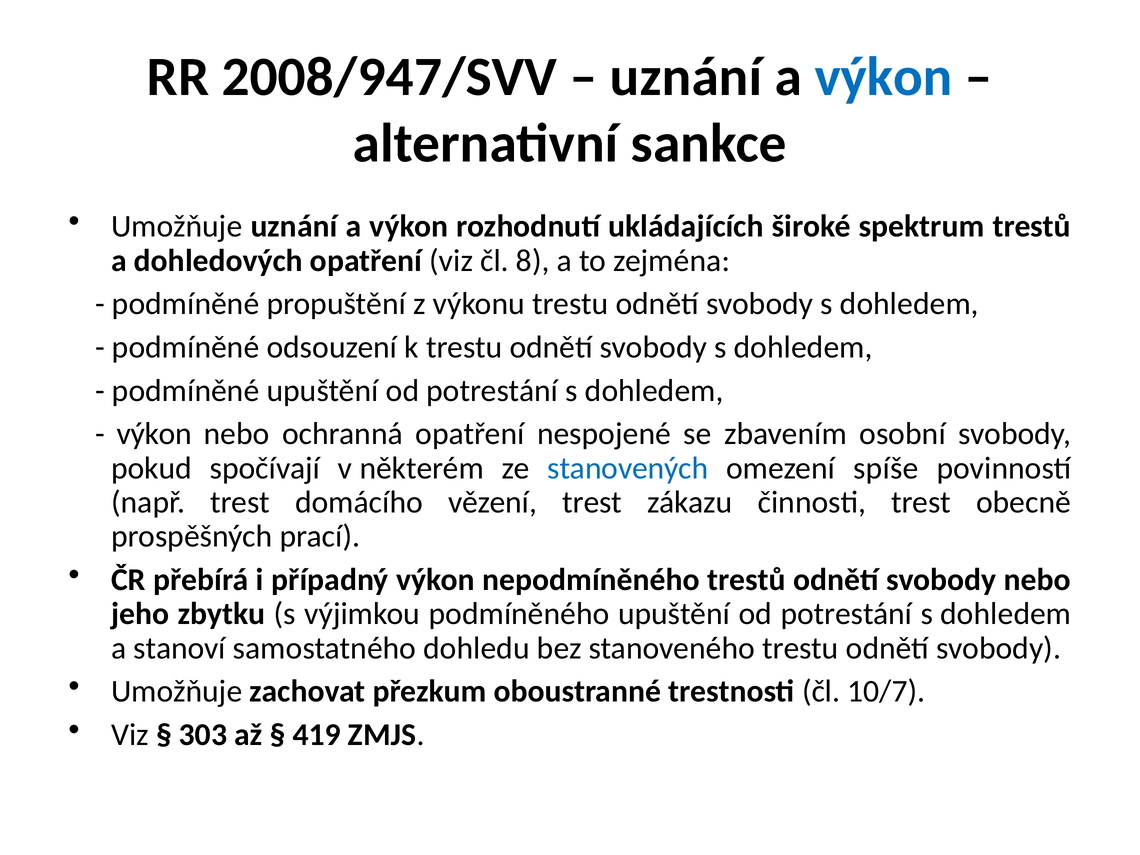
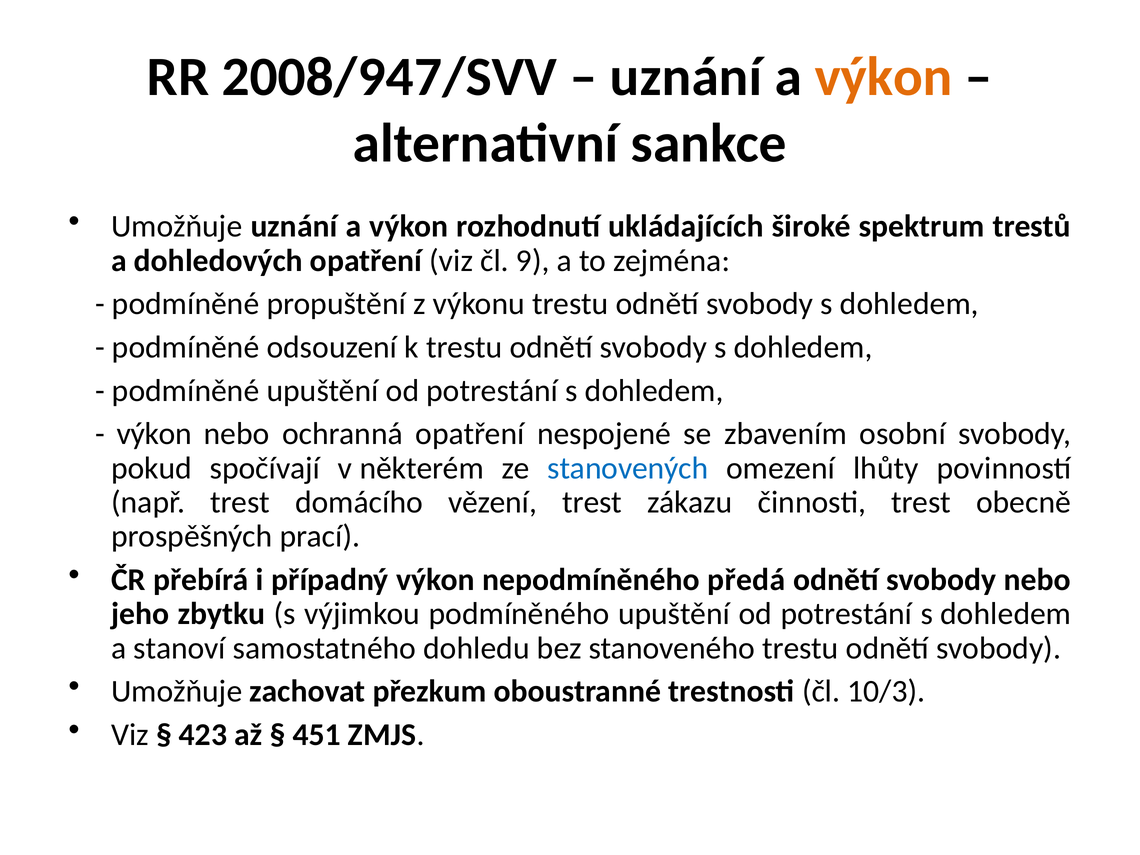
výkon colour: blue -> orange (883, 77)
8: 8 -> 9 (533, 261)
spíše: spíše -> lhůty (886, 468)
nepodmíněného trestů: trestů -> předá (746, 580)
10/7: 10/7 -> 10/3 (886, 691)
303: 303 -> 423 (203, 735)
419: 419 -> 451 (317, 735)
